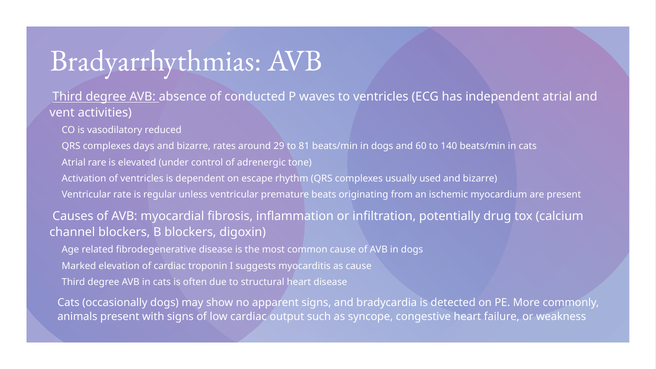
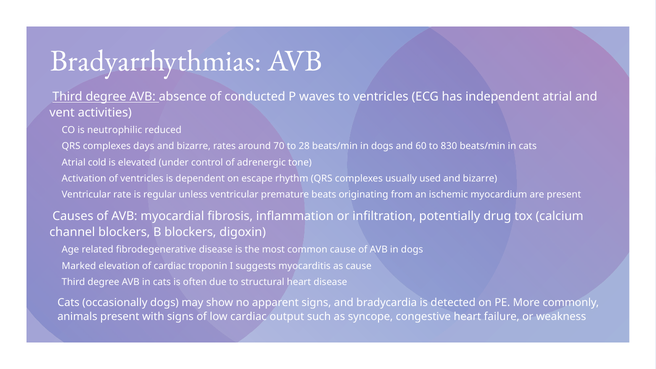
vasodilatory: vasodilatory -> neutrophilic (115, 130)
29: 29 -> 70 (279, 146)
81: 81 -> 28 (304, 146)
140: 140 -> 830 (449, 146)
rare: rare -> cold (97, 162)
